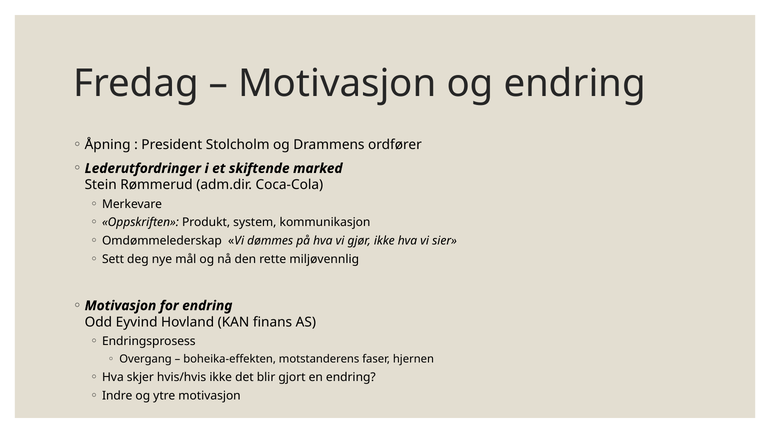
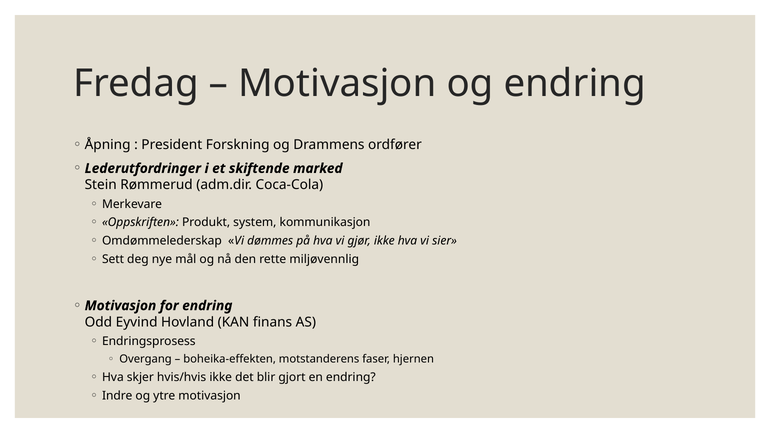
Stolcholm: Stolcholm -> Forskning (238, 145)
